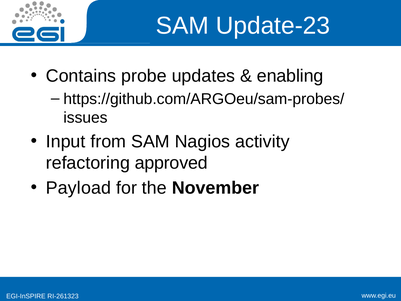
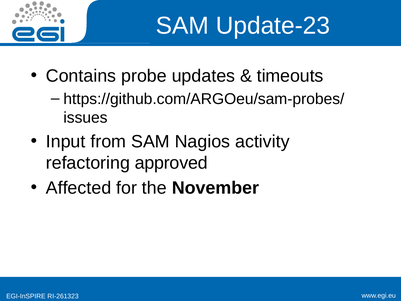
enabling: enabling -> timeouts (290, 76)
Payload: Payload -> Affected (79, 188)
